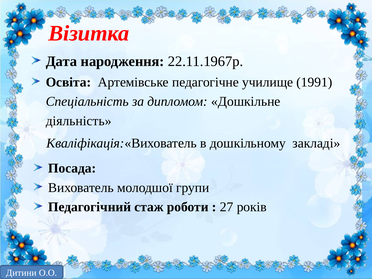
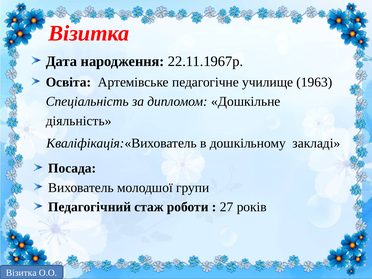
1991: 1991 -> 1963 (314, 82)
Дитини: Дитини -> Візитка (21, 273)
